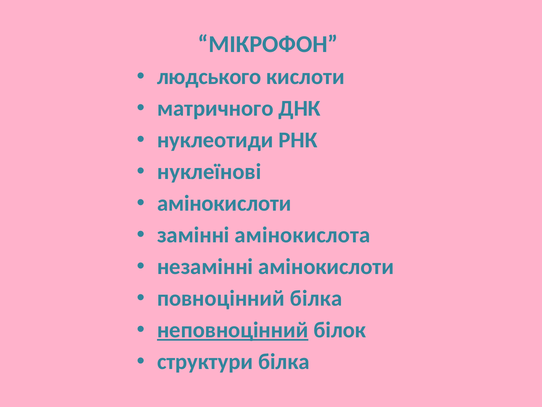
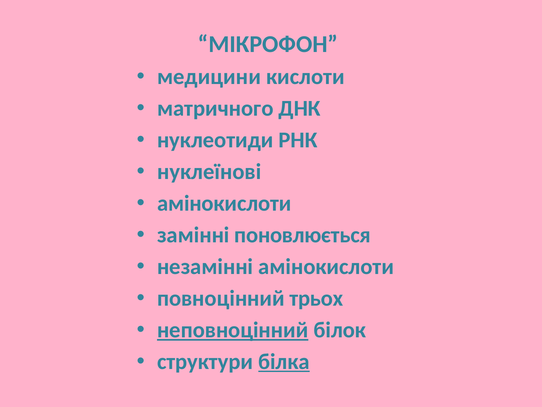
людського: людського -> медицини (209, 77)
амінокислота: амінокислота -> поновлюється (303, 235)
повноцінний білка: білка -> трьох (316, 298)
білка underline: none -> present (284, 361)
